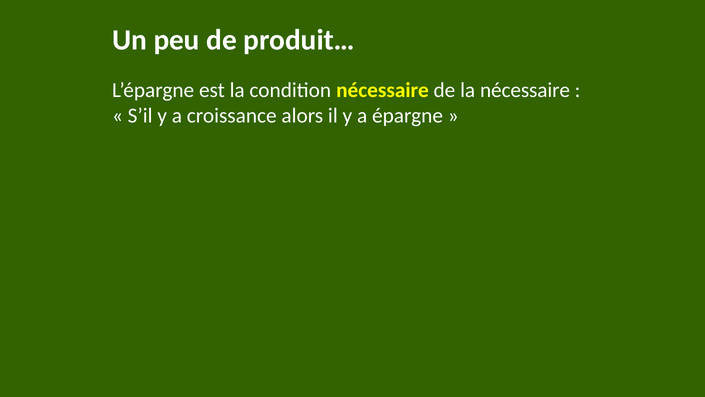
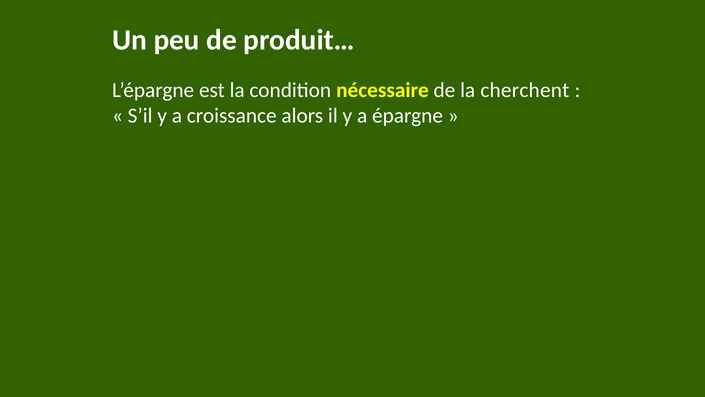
nécessaire: nécessaire -> cherchent (525, 90)
